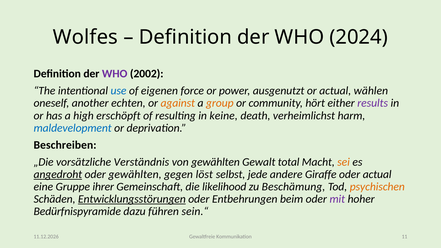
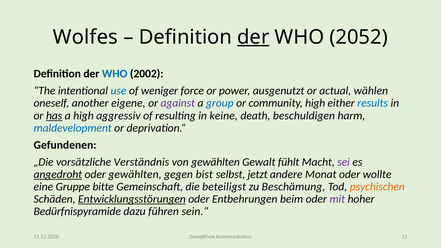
der underline: none -> present (253, 37)
2024: 2024 -> 2052 (359, 37)
WHO colour: purple -> blue (115, 74)
eigenen: eigenen -> weniger (160, 91)
echten: echten -> eigene (128, 103)
against colour: orange -> purple (178, 103)
group colour: orange -> blue (220, 103)
community hört: hört -> high (315, 103)
results colour: purple -> blue (373, 103)
has underline: none -> present (54, 116)
erschöpft: erschöpft -> aggressiv (118, 116)
verheimlichst: verheimlichst -> beschuldigen (304, 116)
Beschreiben: Beschreiben -> Gefundenen (65, 145)
total: total -> fühlt (289, 162)
sei colour: orange -> purple (344, 162)
löst: löst -> bist (204, 174)
jede: jede -> jetzt (258, 174)
Giraffe: Giraffe -> Monat (321, 174)
oder actual: actual -> wollte (377, 174)
ihrer: ihrer -> bitte (103, 187)
likelihood: likelihood -> beteiligst (224, 187)
